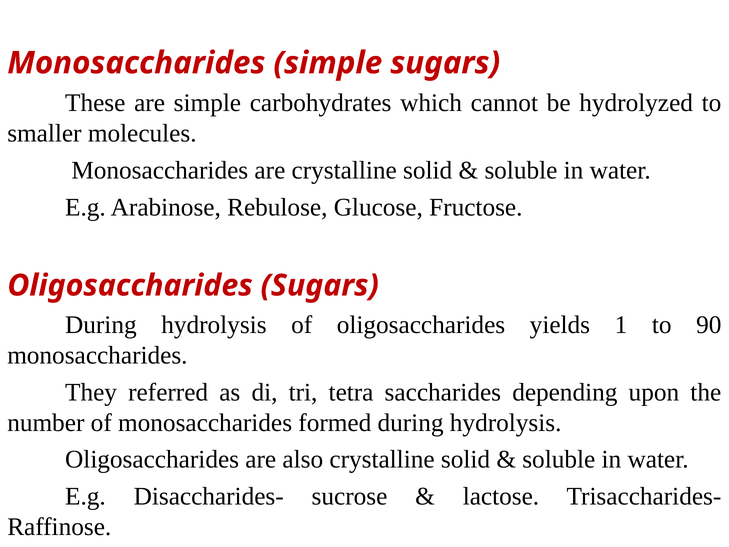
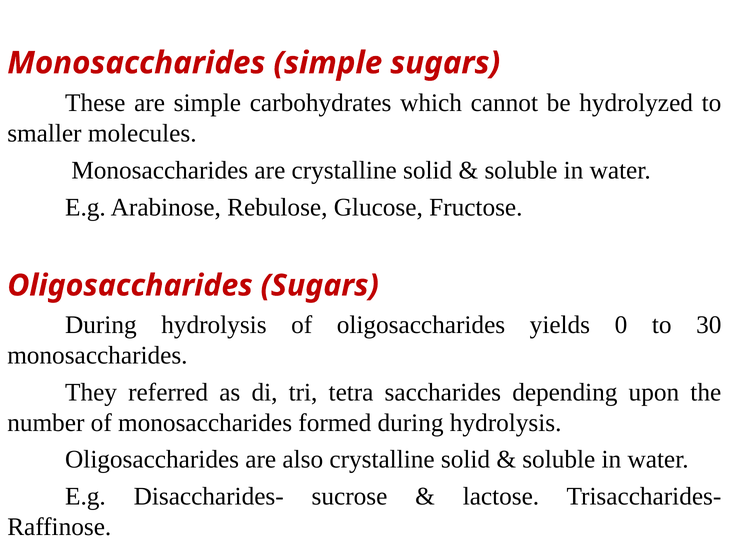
1: 1 -> 0 (621, 325)
90: 90 -> 30 (709, 325)
